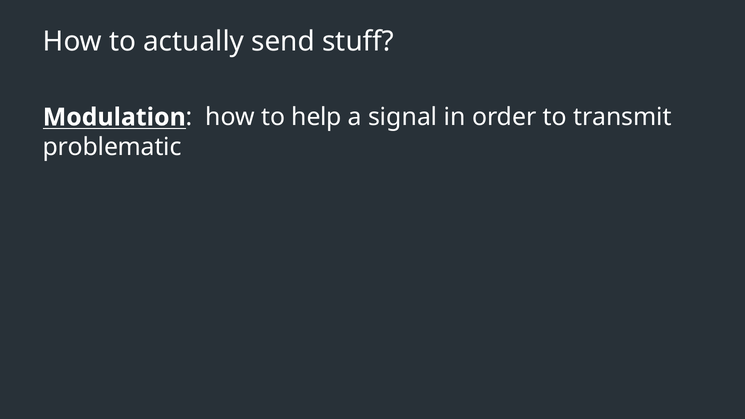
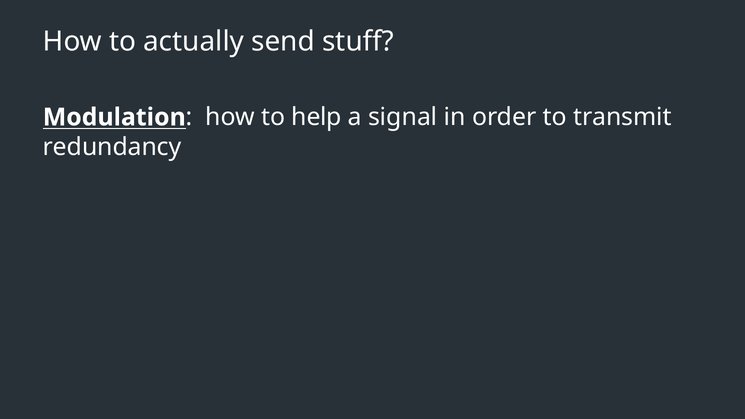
problematic: problematic -> redundancy (112, 147)
